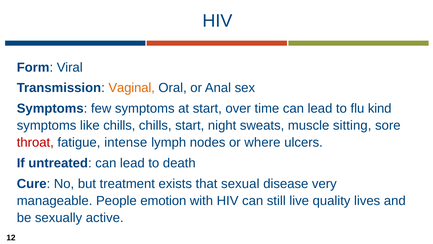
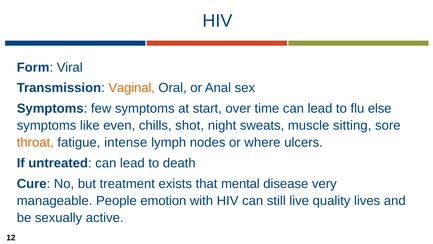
kind: kind -> else (380, 108)
like chills: chills -> even (119, 125)
chills start: start -> shot (190, 125)
throat colour: red -> orange (35, 142)
sexual: sexual -> mental (240, 183)
